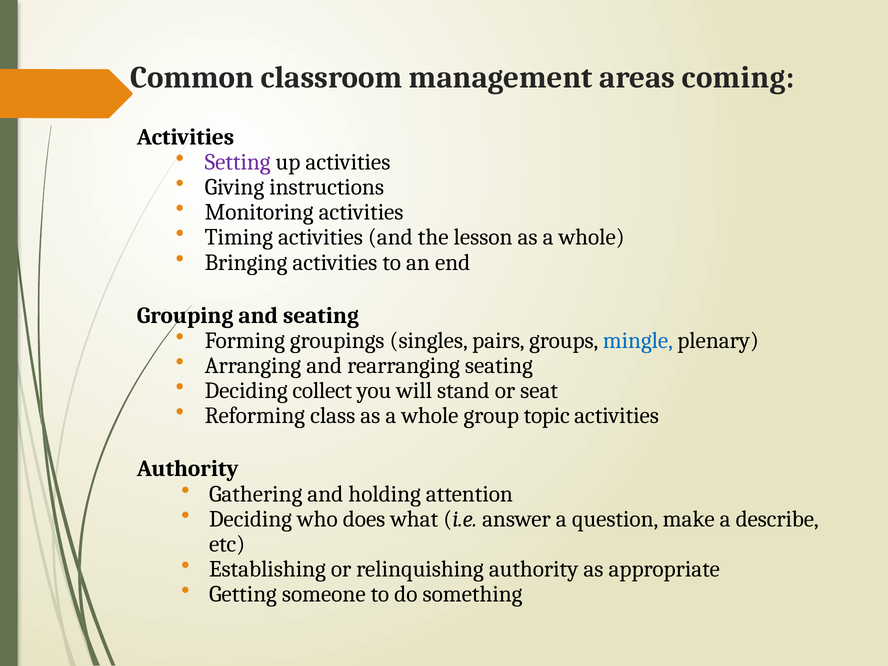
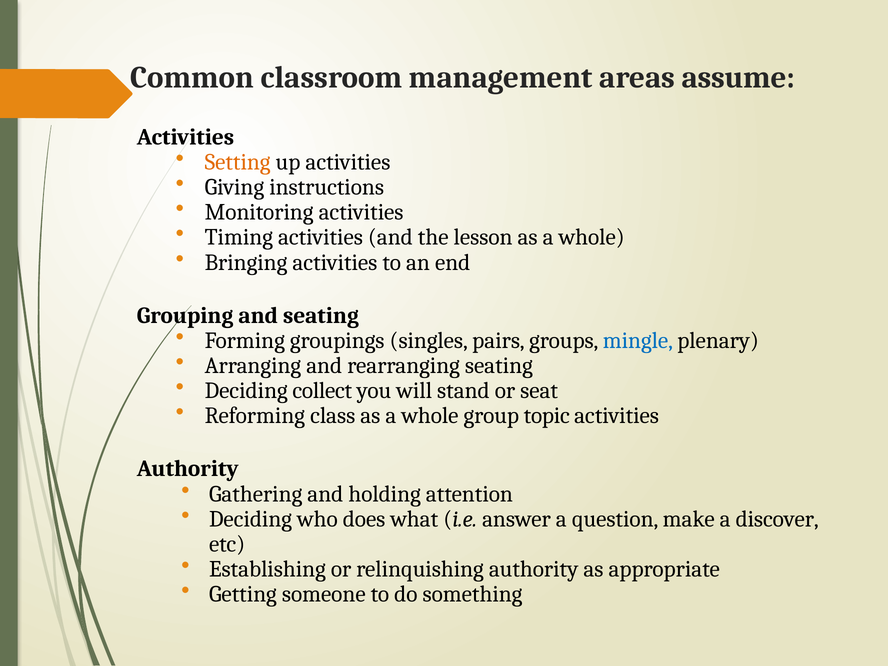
coming: coming -> assume (739, 77)
Setting colour: purple -> orange (238, 162)
describe: describe -> discover (777, 519)
